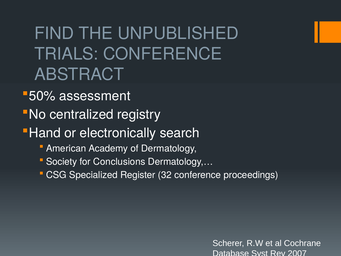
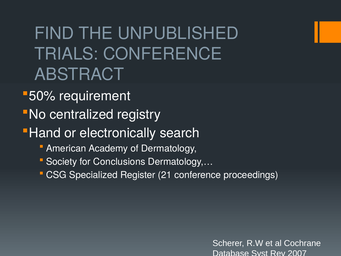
assessment: assessment -> requirement (95, 96)
32: 32 -> 21 (165, 175)
